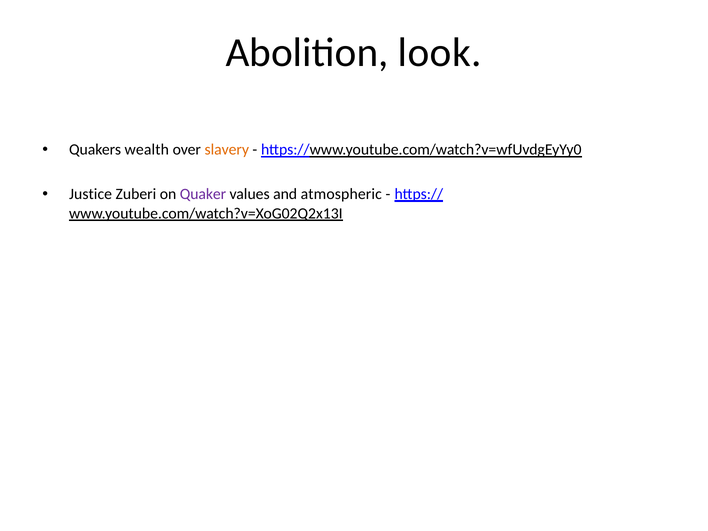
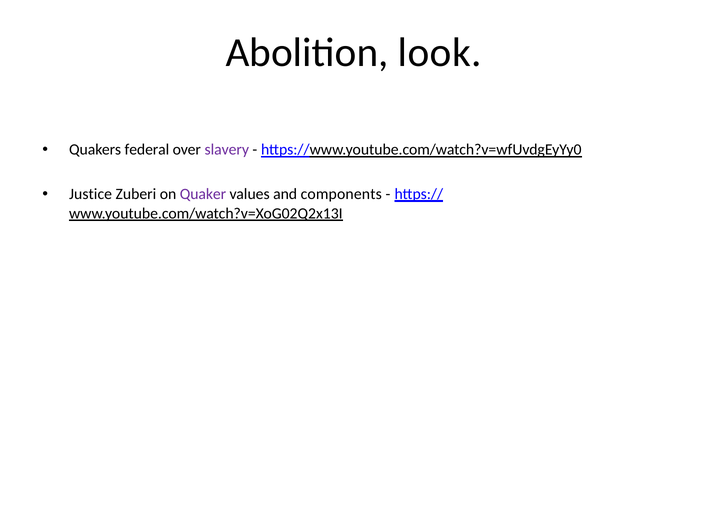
wealth: wealth -> federal (147, 150)
slavery colour: orange -> purple (227, 150)
atmospheric: atmospheric -> components (341, 194)
